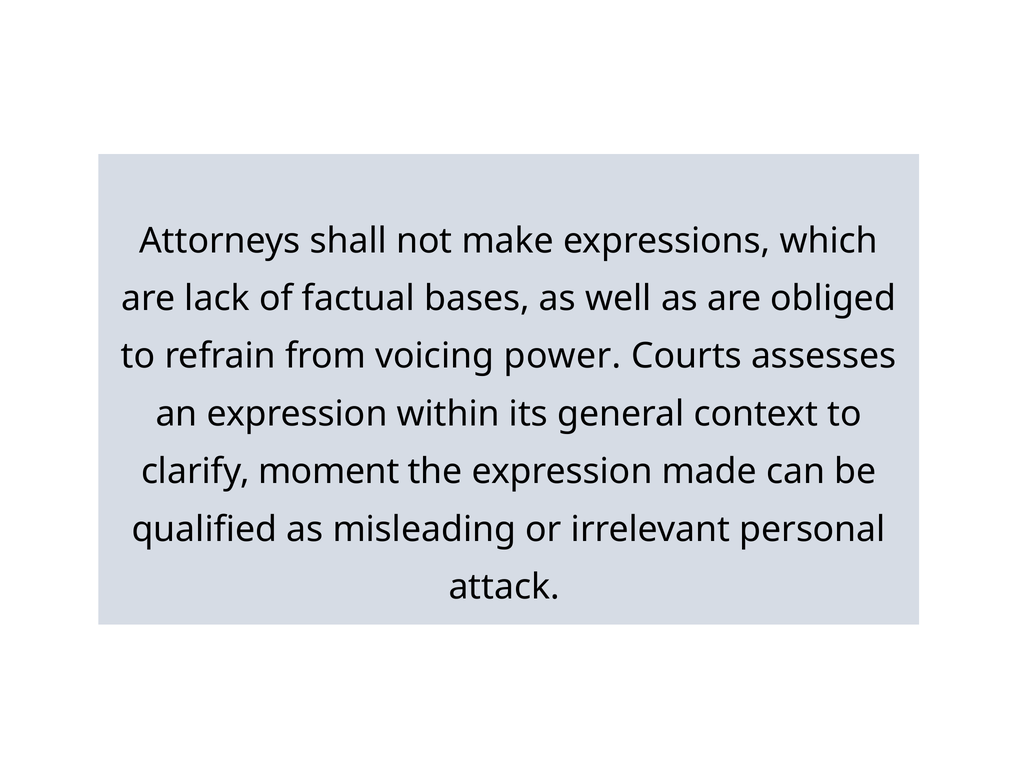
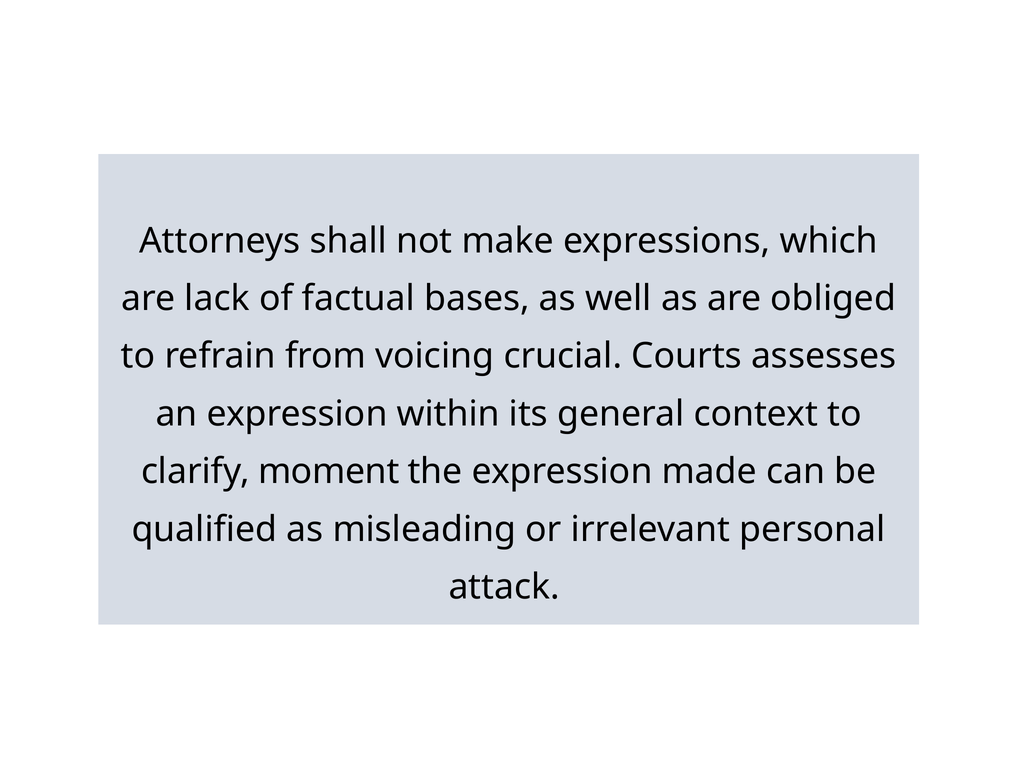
power: power -> crucial (563, 356)
